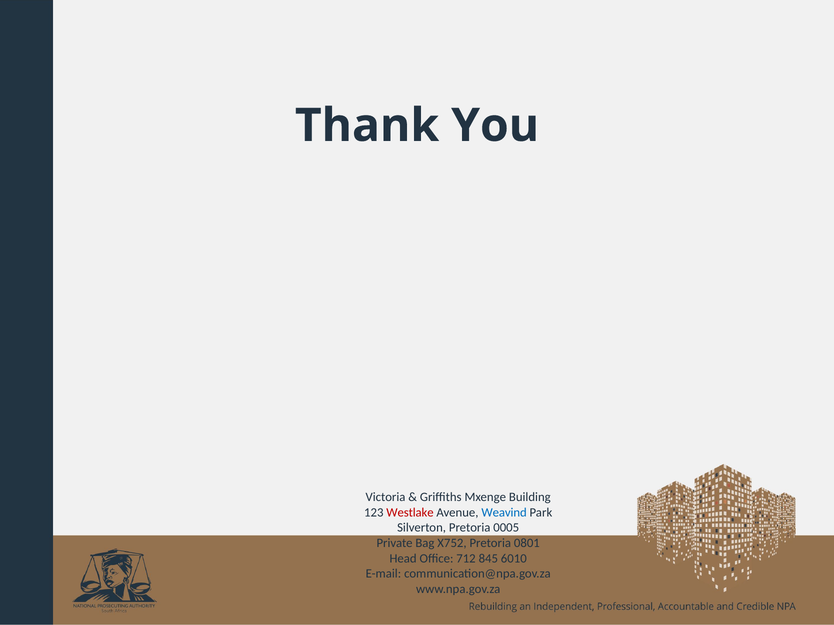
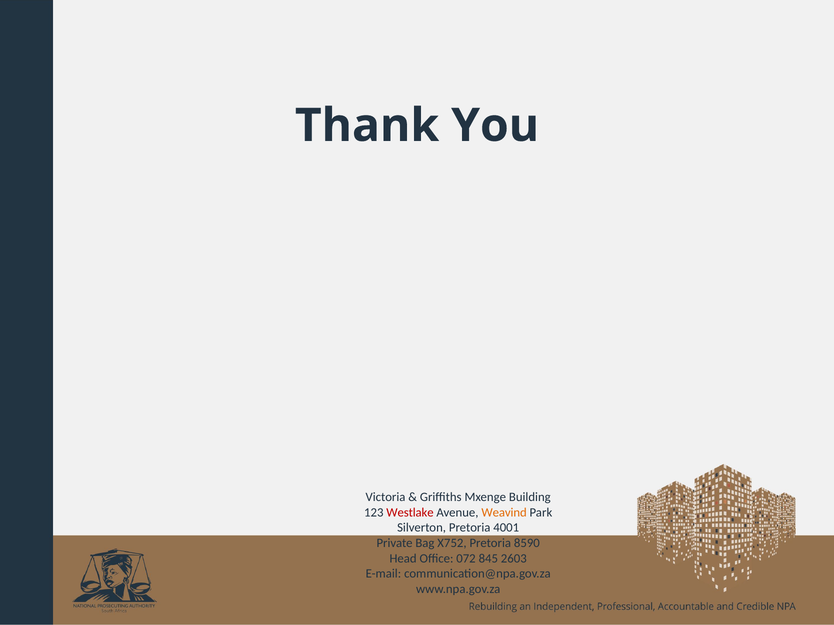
Weavind colour: blue -> orange (504, 513)
0005: 0005 -> 4001 (506, 528)
0801: 0801 -> 8590 (527, 544)
712: 712 -> 072 (466, 559)
6010: 6010 -> 2603 (514, 559)
